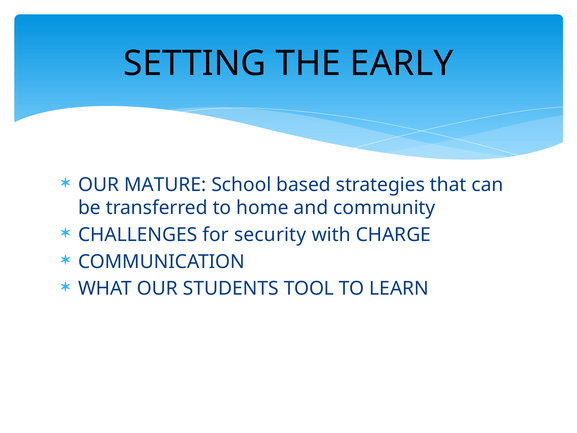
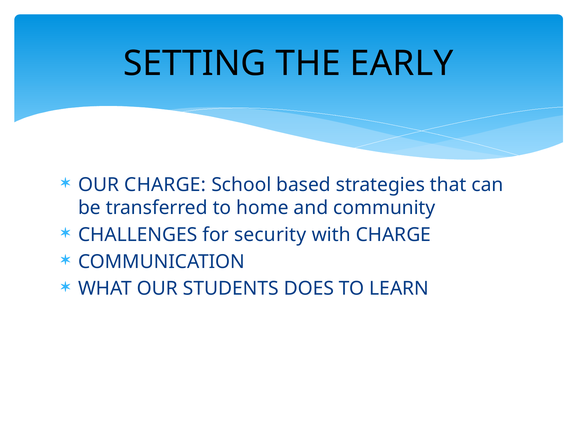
OUR MATURE: MATURE -> CHARGE (165, 185)
TOOL: TOOL -> DOES (309, 288)
